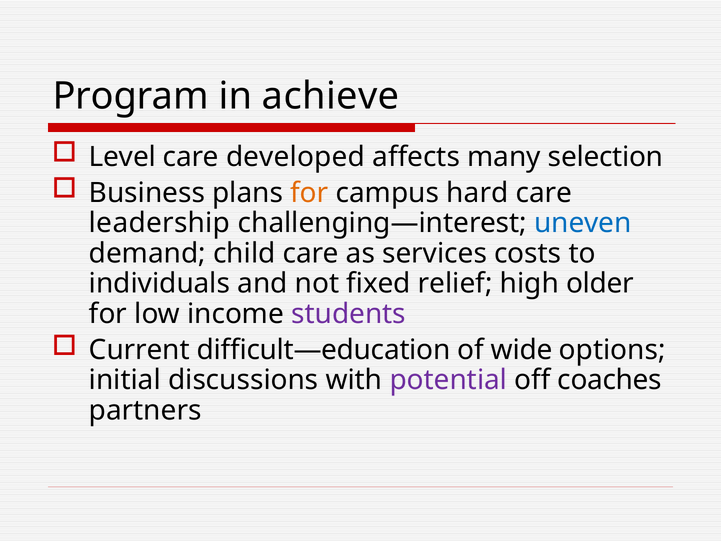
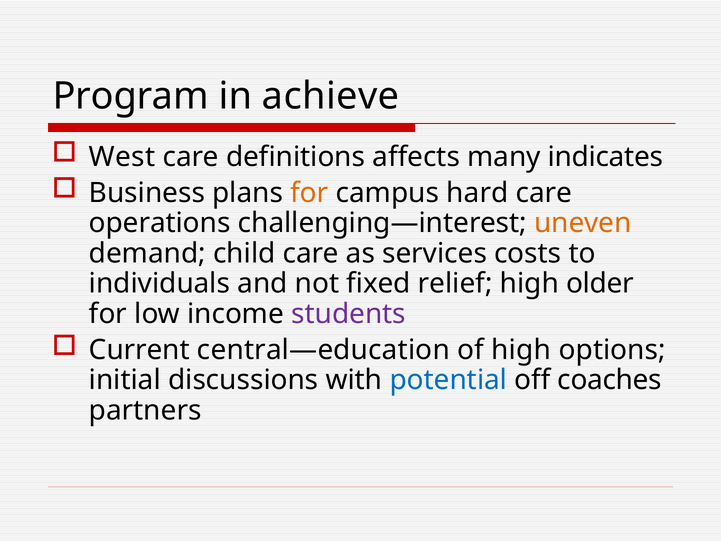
Level: Level -> West (122, 157)
developed: developed -> definitions (296, 157)
selection: selection -> indicates (605, 157)
leadership: leadership -> operations (160, 223)
uneven colour: blue -> orange (583, 223)
difficult—education: difficult—education -> central—education (323, 350)
of wide: wide -> high (521, 350)
potential colour: purple -> blue (448, 380)
